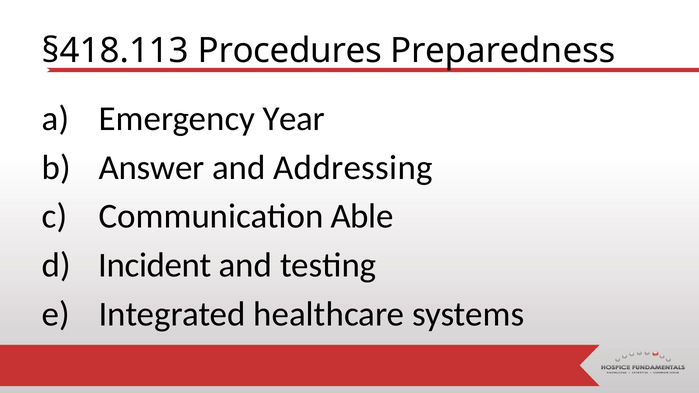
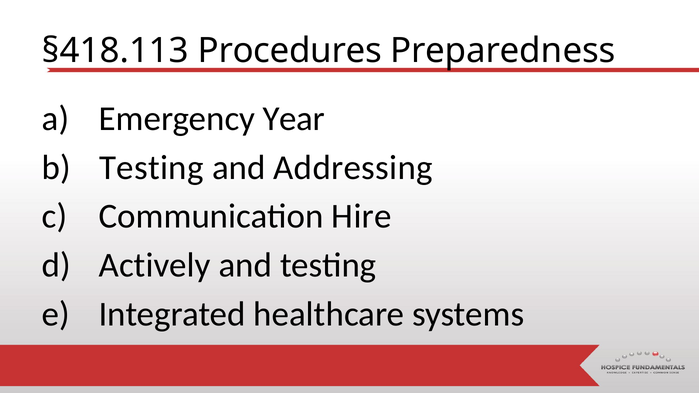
Answer: Answer -> Testing (151, 168)
Able: Able -> Hire (362, 217)
Incident: Incident -> Actively (155, 265)
